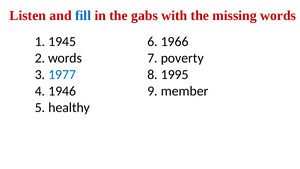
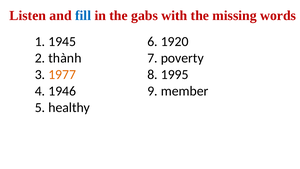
1966: 1966 -> 1920 (175, 41)
2 words: words -> thành (65, 58)
1977 colour: blue -> orange (62, 75)
